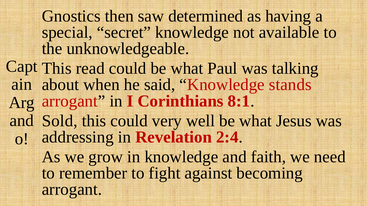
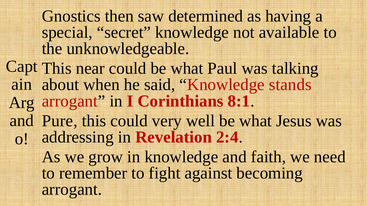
read: read -> near (90, 69)
Sold: Sold -> Pure (60, 121)
